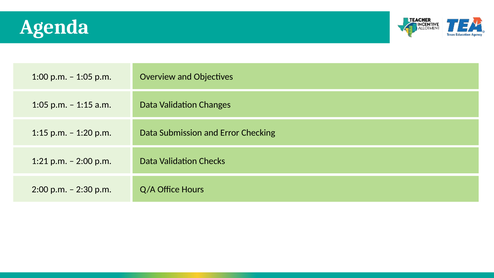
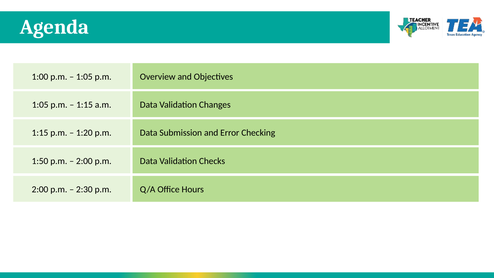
1:21: 1:21 -> 1:50 (40, 161)
